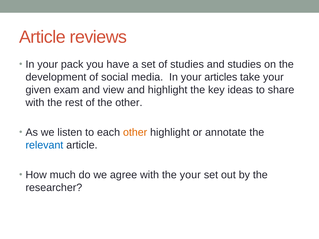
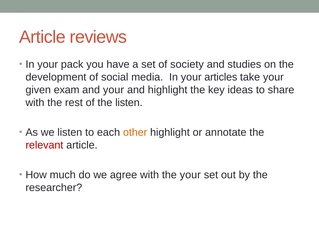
of studies: studies -> society (187, 65)
and view: view -> your (113, 90)
the other: other -> listen (129, 103)
relevant colour: blue -> red (44, 145)
